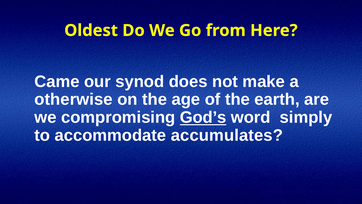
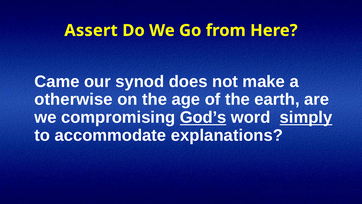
Oldest: Oldest -> Assert (91, 30)
simply underline: none -> present (306, 117)
accumulates: accumulates -> explanations (227, 135)
